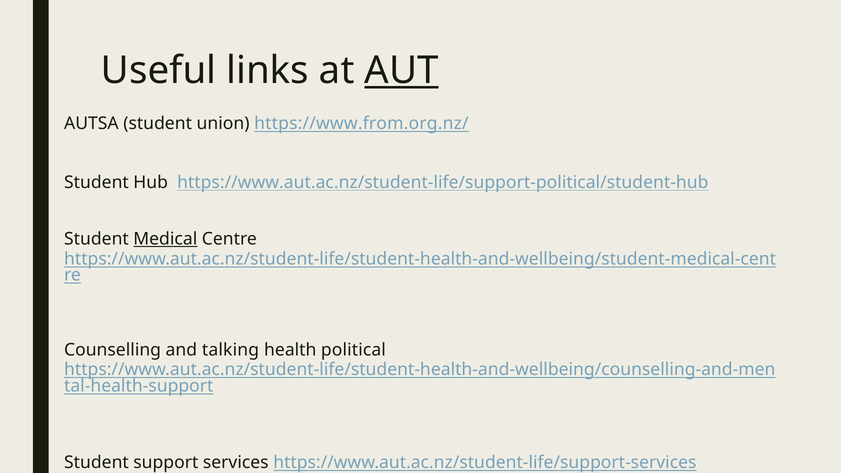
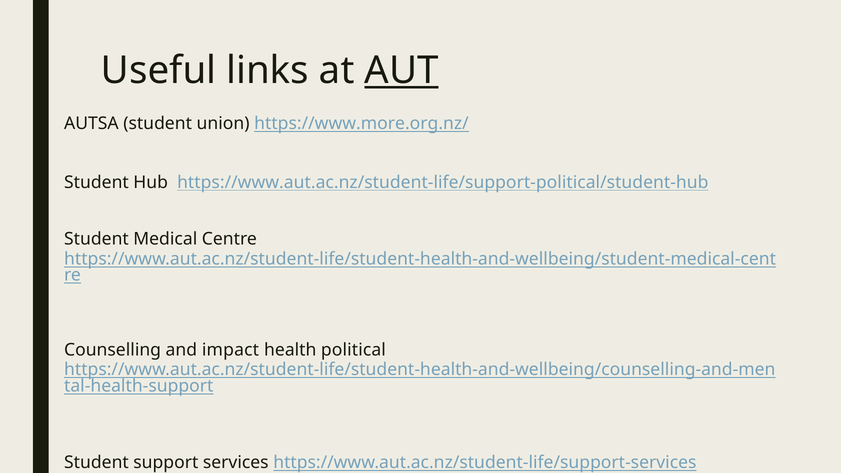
https://www.from.org.nz/: https://www.from.org.nz/ -> https://www.more.org.nz/ (361, 123)
Medical underline: present -> none (165, 239)
talking: talking -> impact (230, 350)
